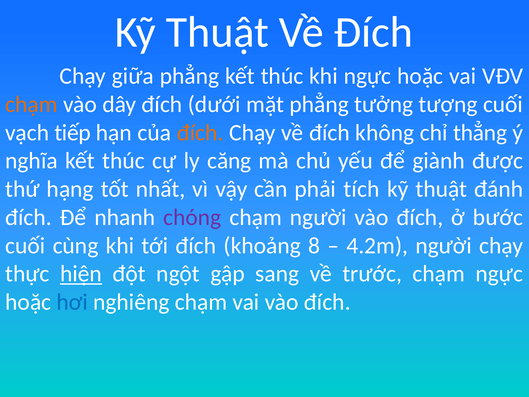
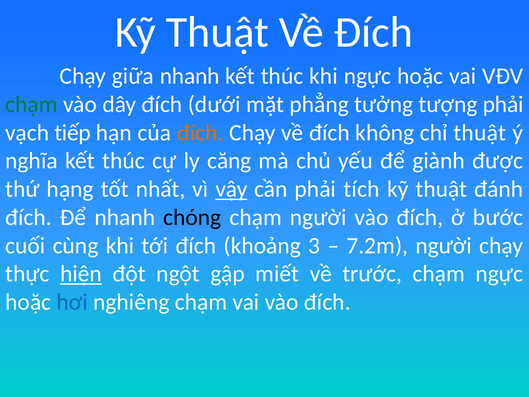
giữa phẳng: phẳng -> nhanh (190, 76)
chạm colour: orange -> green (31, 104)
tượng cuối: cuối -> phải (503, 104)
chỉ thẳng: thẳng -> thuật (480, 133)
vậy underline: none -> present (231, 189)
chóng colour: purple -> black (192, 217)
8: 8 -> 3 (314, 245)
4.2m: 4.2m -> 7.2m (377, 245)
sang: sang -> miết (277, 274)
